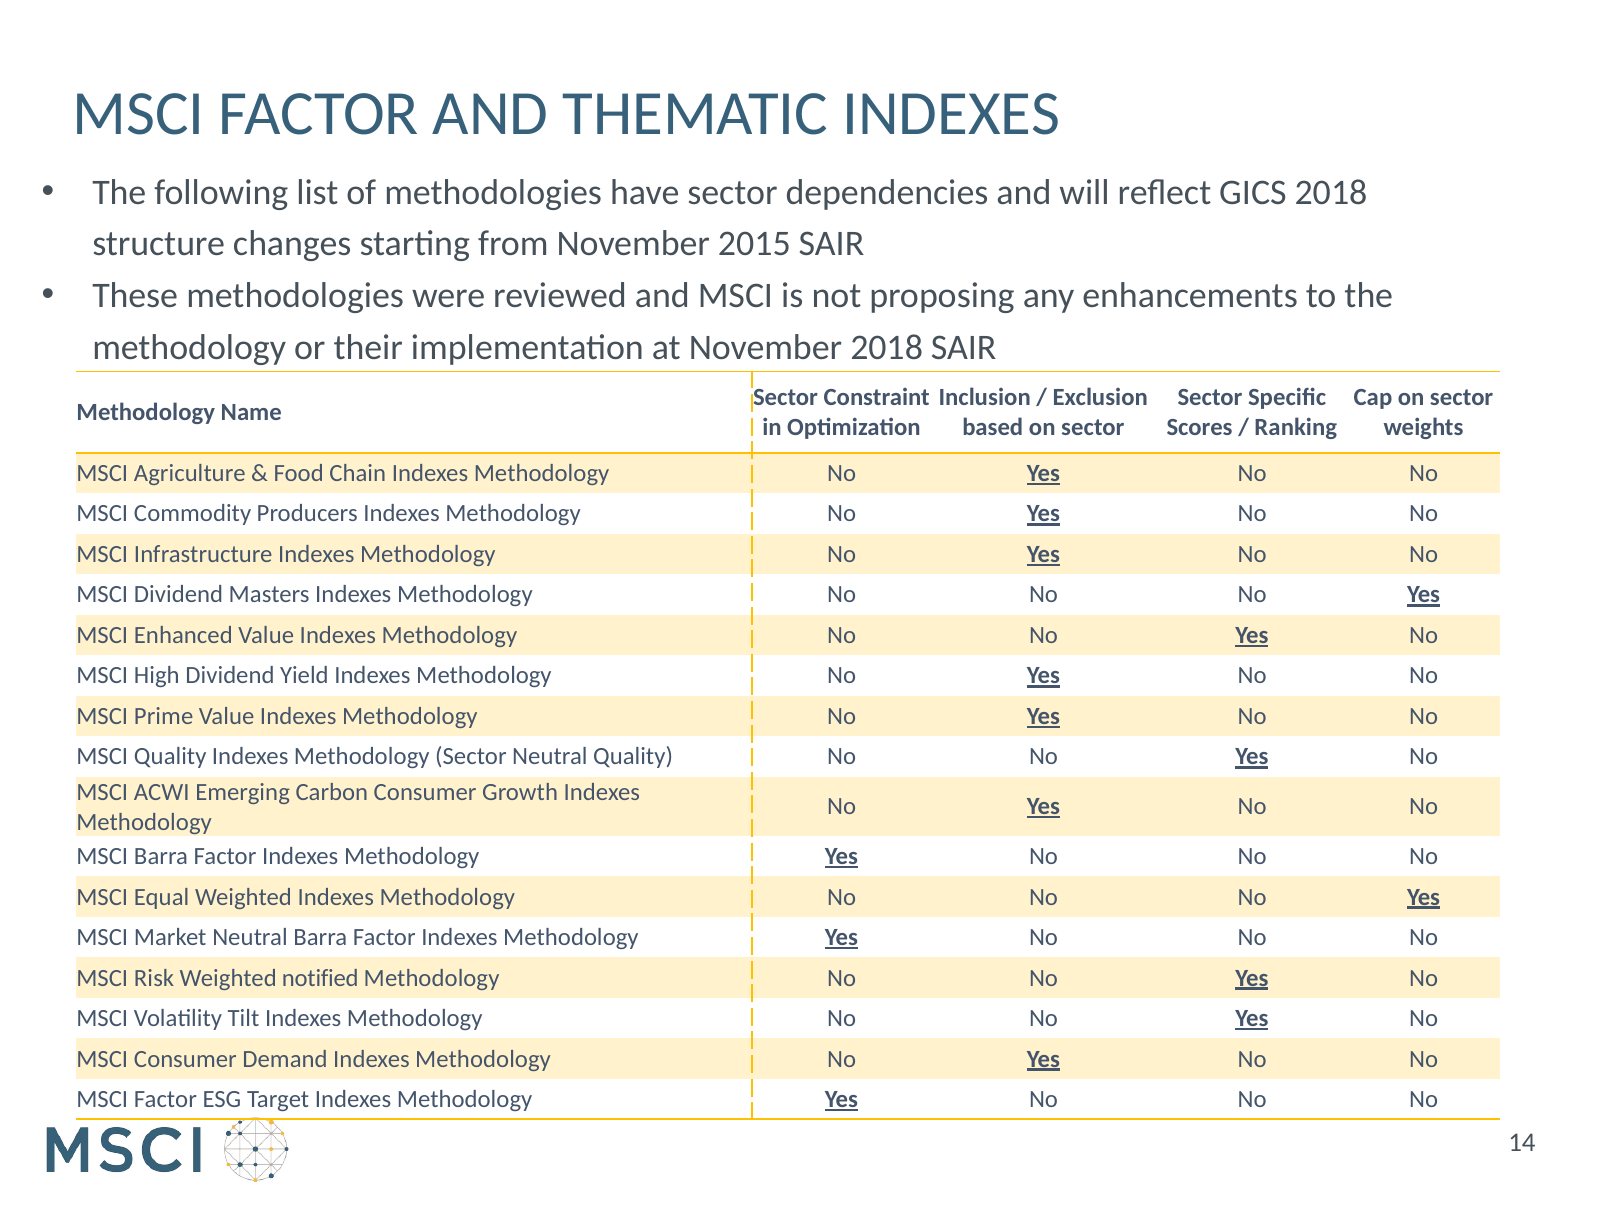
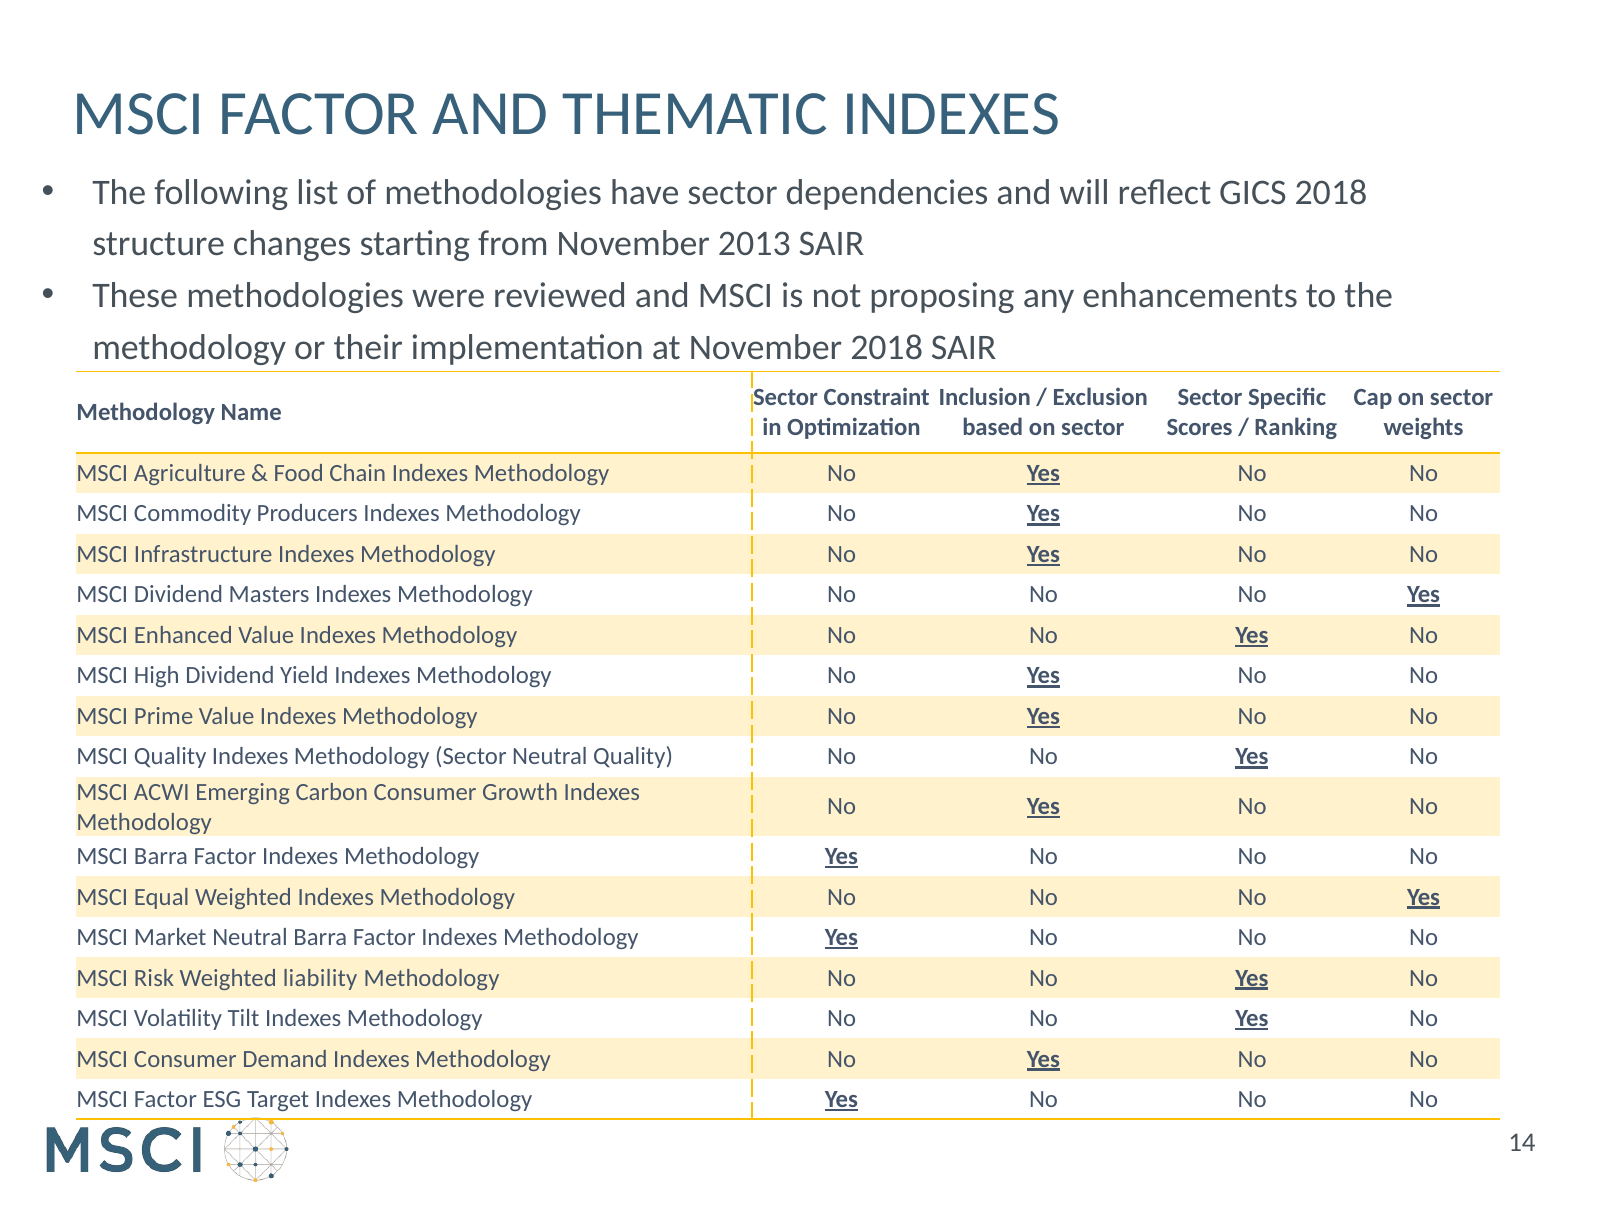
2015: 2015 -> 2013 (754, 244)
notified: notified -> liability (320, 978)
